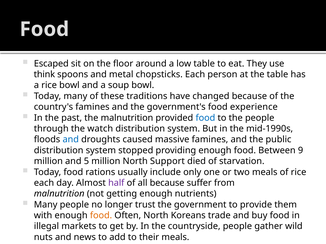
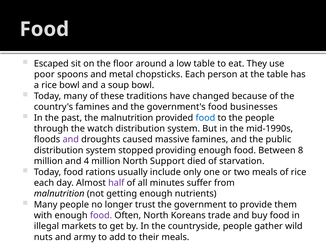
think: think -> poor (44, 75)
experience: experience -> businesses (254, 107)
and colour: blue -> purple (71, 140)
9: 9 -> 8 (301, 151)
5: 5 -> 4 (86, 161)
all because: because -> minutes (167, 183)
food colour: orange -> purple (101, 216)
news: news -> army (85, 238)
